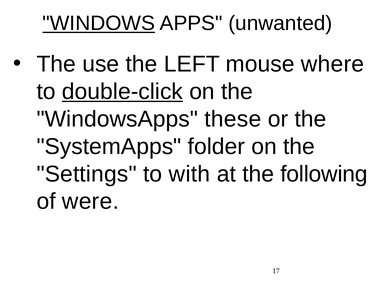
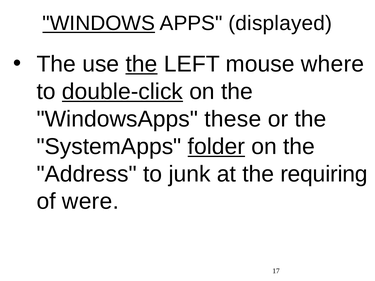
unwanted: unwanted -> displayed (280, 23)
the underline: none -> present (142, 64)
folder underline: none -> present (216, 147)
Settings: Settings -> Address (87, 174)
with: with -> junk (190, 174)
following: following -> requiring (324, 174)
